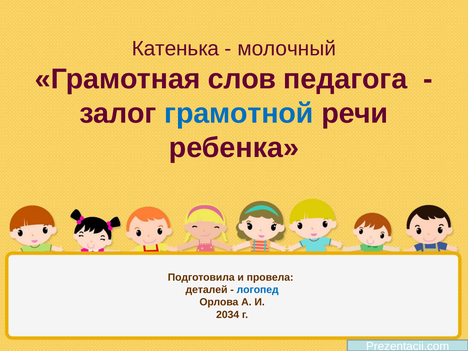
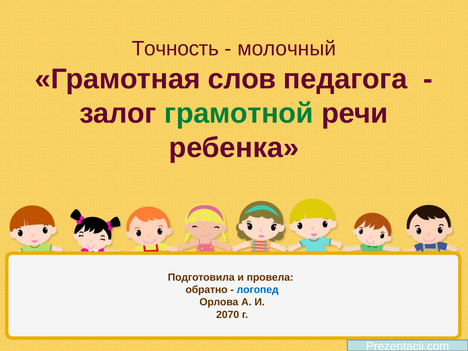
Катенька: Катенька -> Точность (175, 49)
грамотной colour: blue -> green (239, 113)
деталей: деталей -> обратно (207, 290)
2034: 2034 -> 2070 (228, 315)
